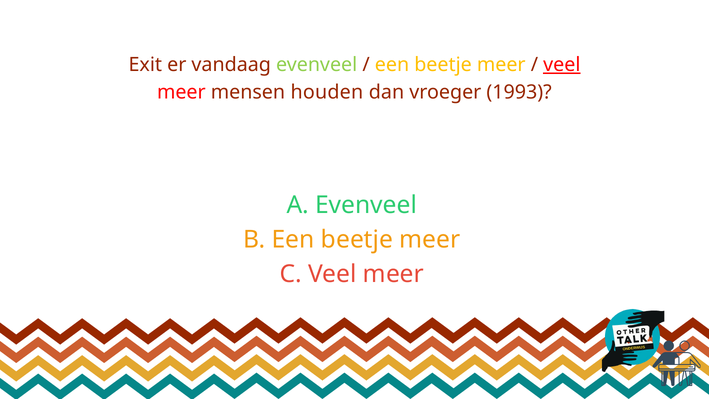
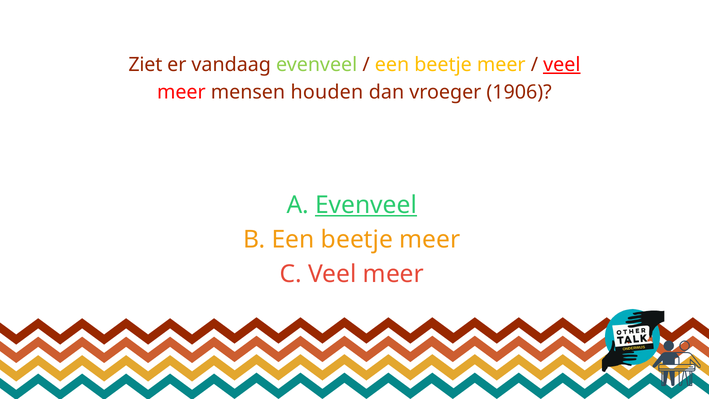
Exit: Exit -> Ziet (145, 65)
1993: 1993 -> 1906 (519, 92)
Evenveel underline: none -> present (366, 205)
